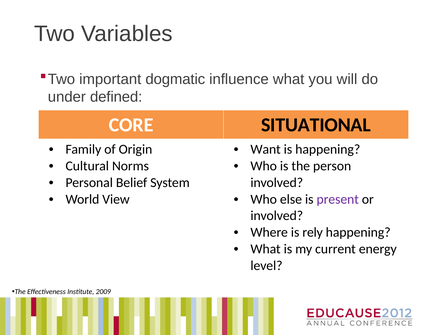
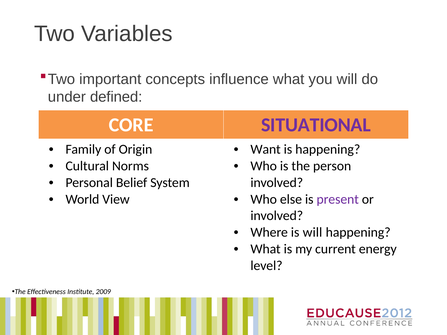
dogmatic: dogmatic -> concepts (175, 79)
SITUATIONAL colour: black -> purple (316, 125)
is rely: rely -> will (312, 233)
